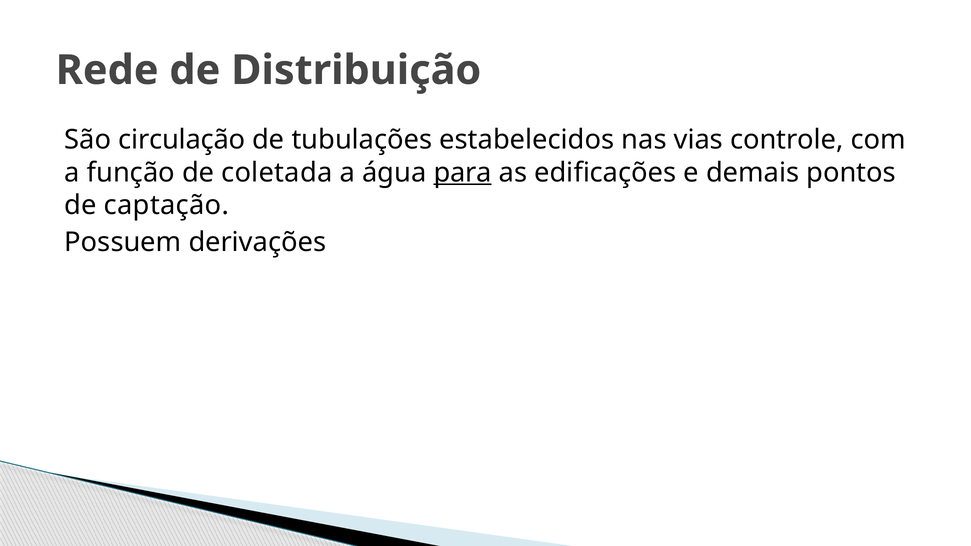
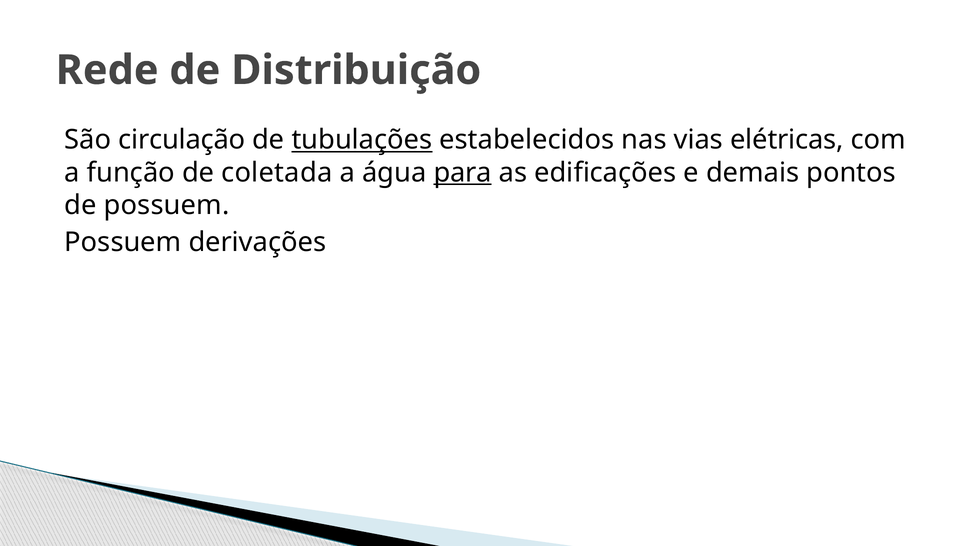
tubulações underline: none -> present (362, 140)
controle: controle -> elétricas (787, 140)
de captação: captação -> possuem (167, 205)
